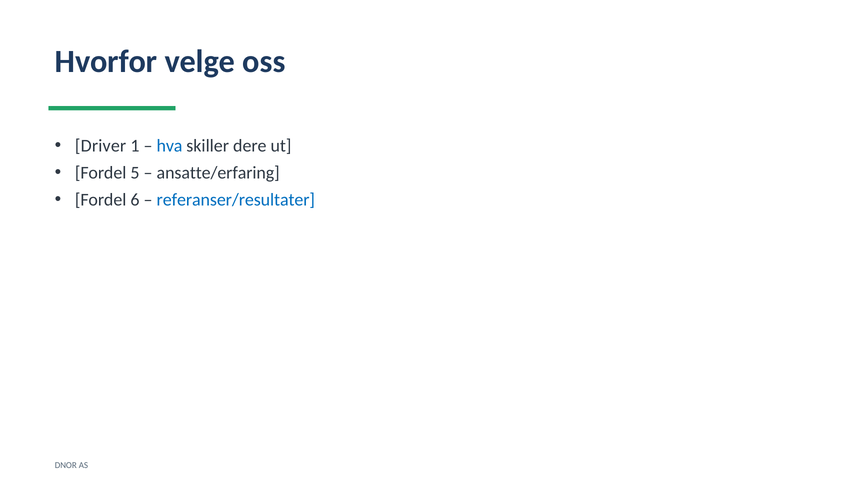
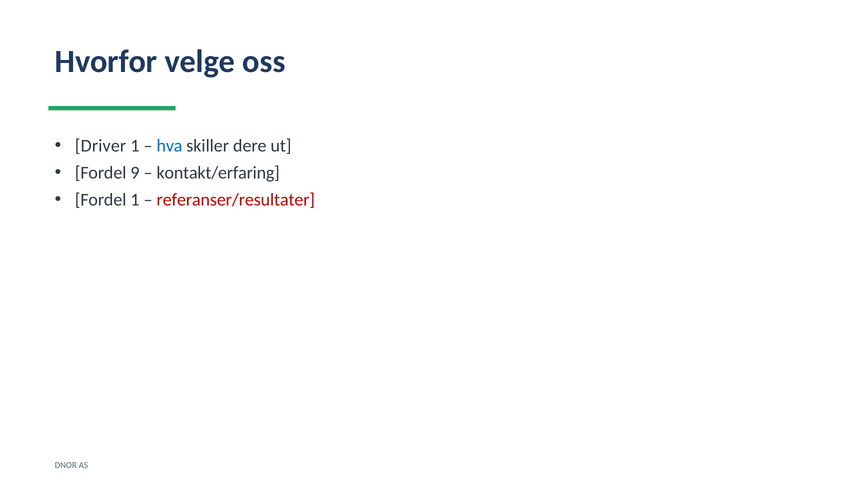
5: 5 -> 9 (135, 173)
ansatte/erfaring: ansatte/erfaring -> kontakt/erfaring (218, 173)
Fordel 6: 6 -> 1 (135, 200)
referanser/resultater colour: blue -> red (236, 200)
